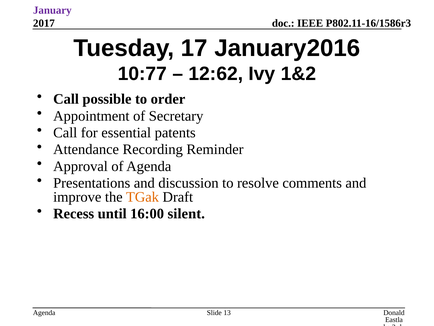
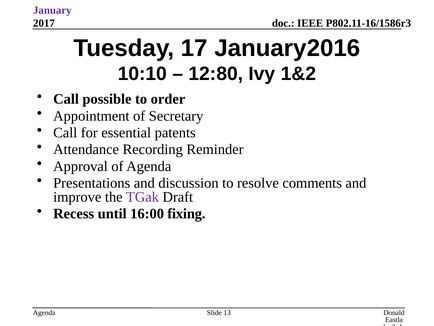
10:77: 10:77 -> 10:10 (142, 74)
12:62: 12:62 -> 12:80 (216, 74)
TGak colour: orange -> purple (142, 197)
silent: silent -> fixing (186, 214)
